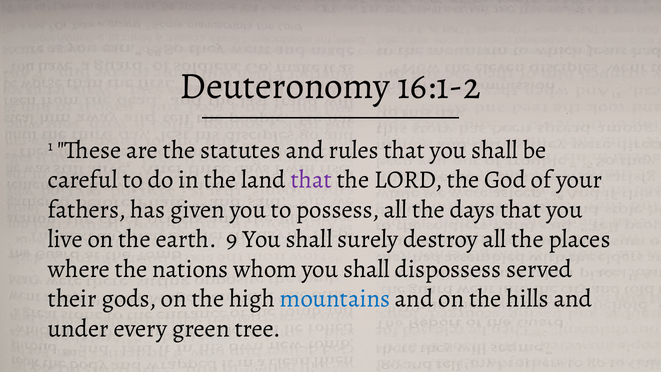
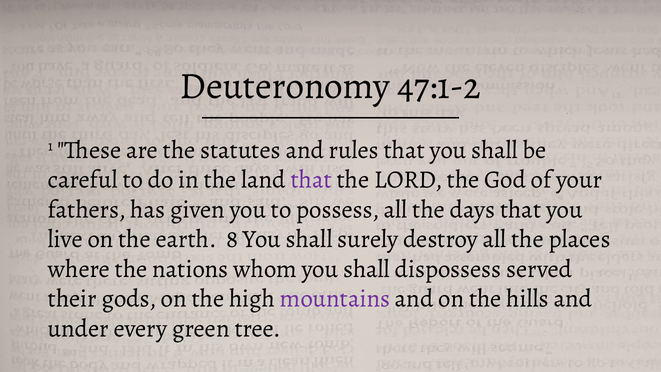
16:1-2: 16:1-2 -> 47:1-2 (439, 86)
9: 9 -> 8 (232, 239)
mountains colour: blue -> purple (335, 299)
